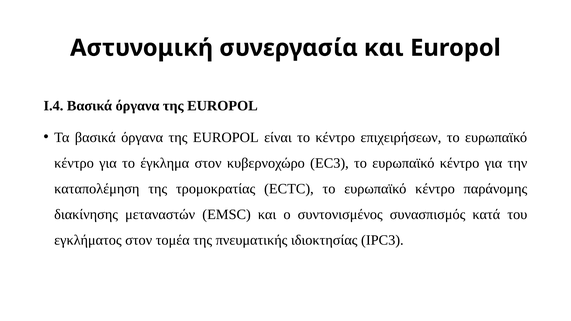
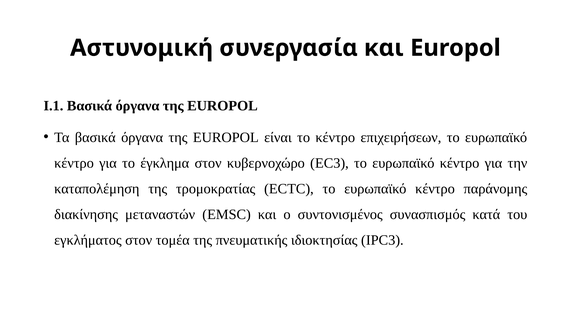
Ι.4: Ι.4 -> Ι.1 (53, 106)
